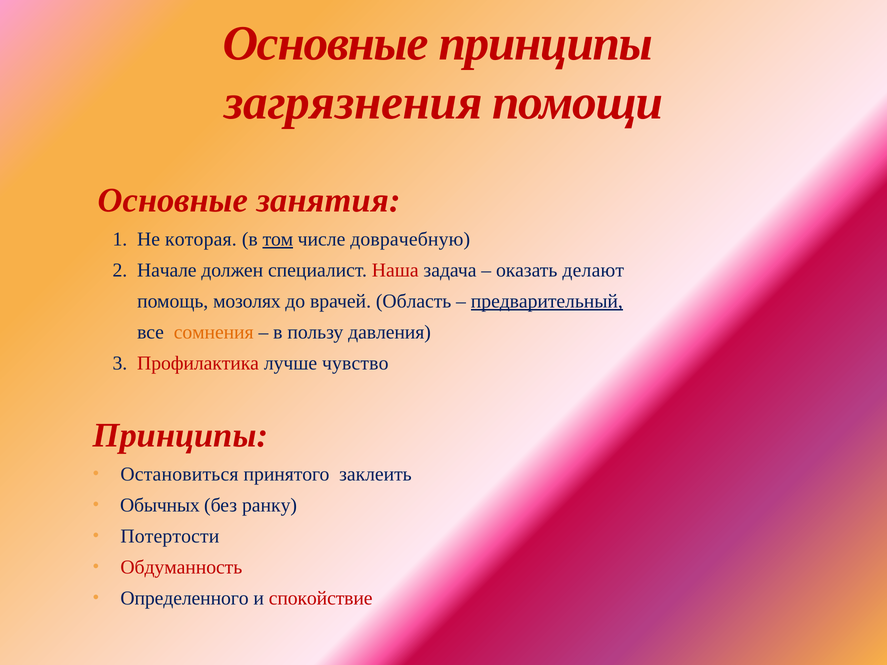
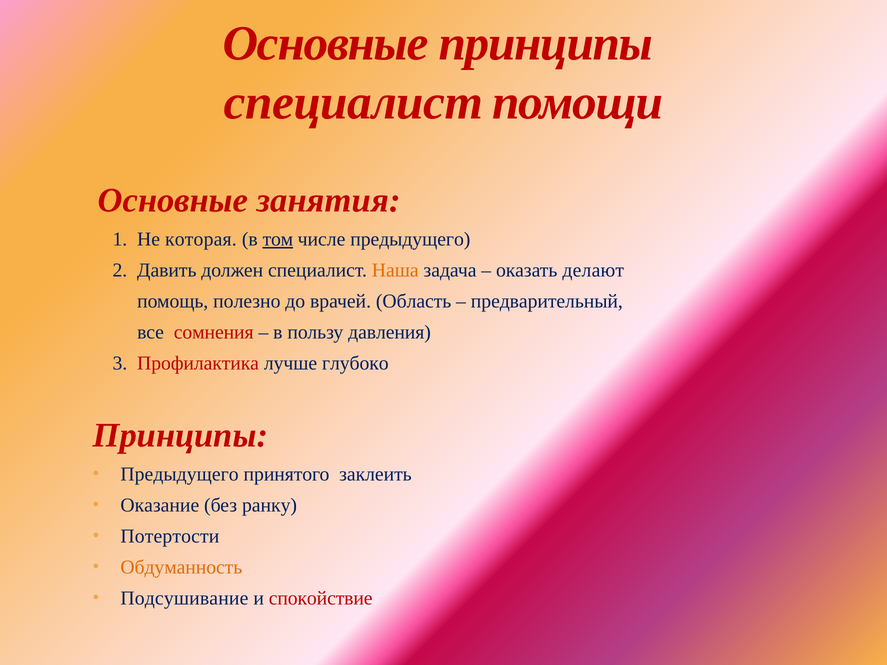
загрязнения: загрязнения -> специалист (353, 103)
числе доврачебную: доврачебную -> предыдущего (410, 239)
Начале: Начале -> Давить (167, 270)
Наша colour: red -> orange (395, 270)
мозолях: мозолях -> полезно (247, 301)
предварительный underline: present -> none (547, 301)
сомнения colour: orange -> red (214, 333)
чувство: чувство -> глубоко (355, 364)
Остановиться: Остановиться -> Предыдущего (180, 474)
Обычных: Обычных -> Оказание (160, 506)
Обдуманность colour: red -> orange (181, 568)
Определенного: Определенного -> Подсушивание (184, 599)
